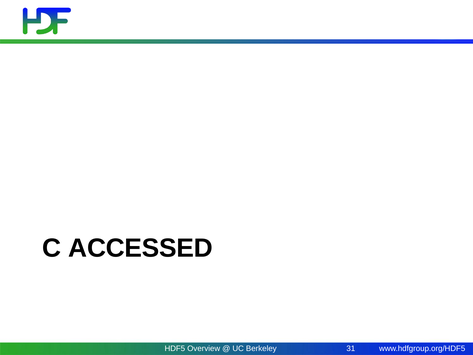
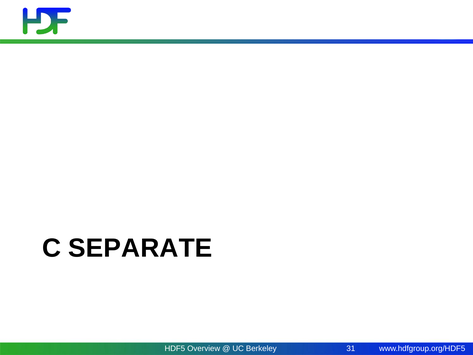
ACCESSED: ACCESSED -> SEPARATE (140, 248)
